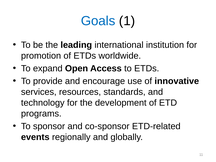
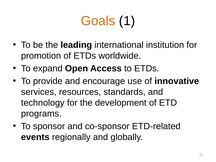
Goals colour: blue -> orange (98, 21)
